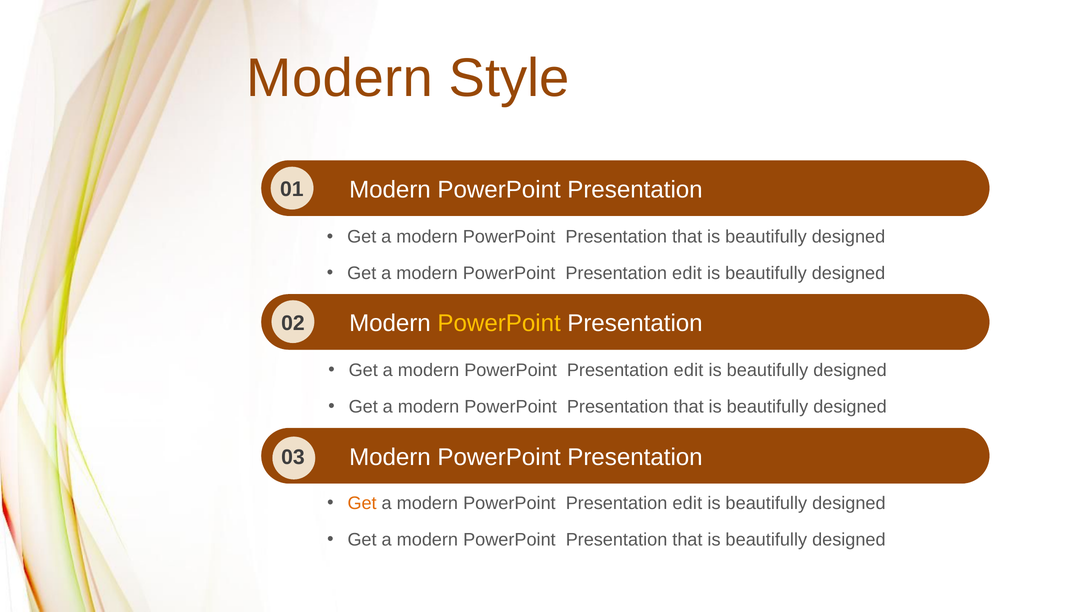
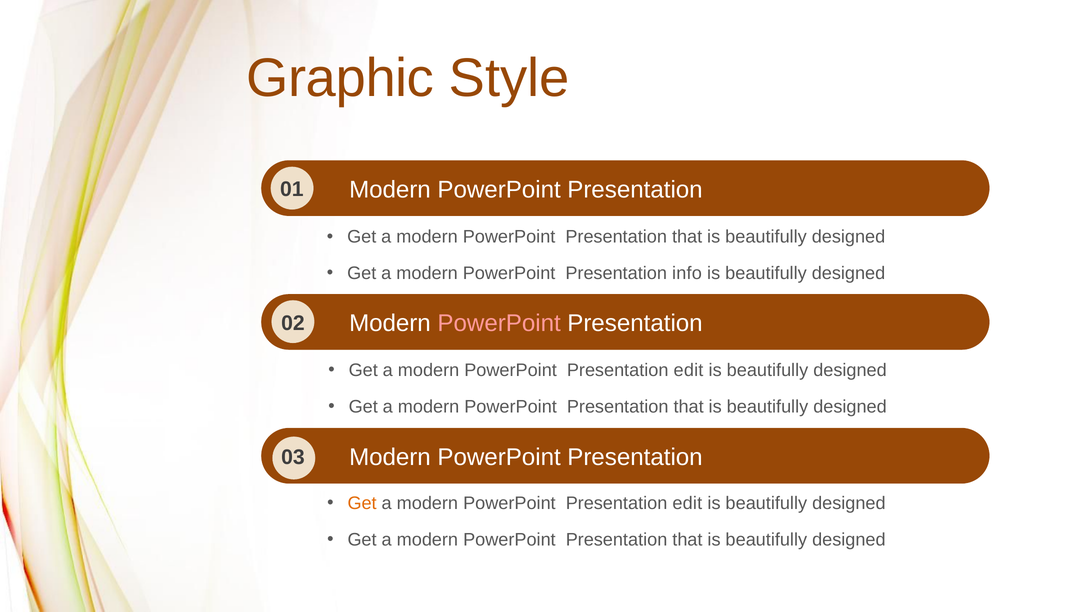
Modern: Modern -> Graphic (340, 78)
edit: edit -> info (687, 273)
PowerPoint colour: yellow -> pink (499, 323)
